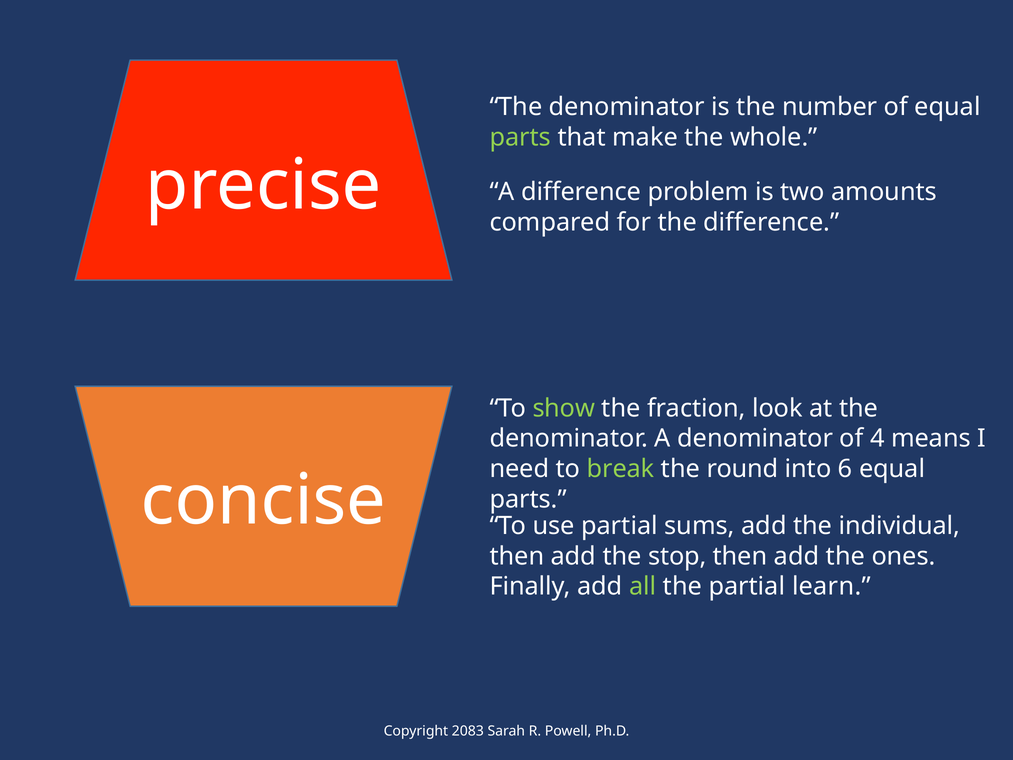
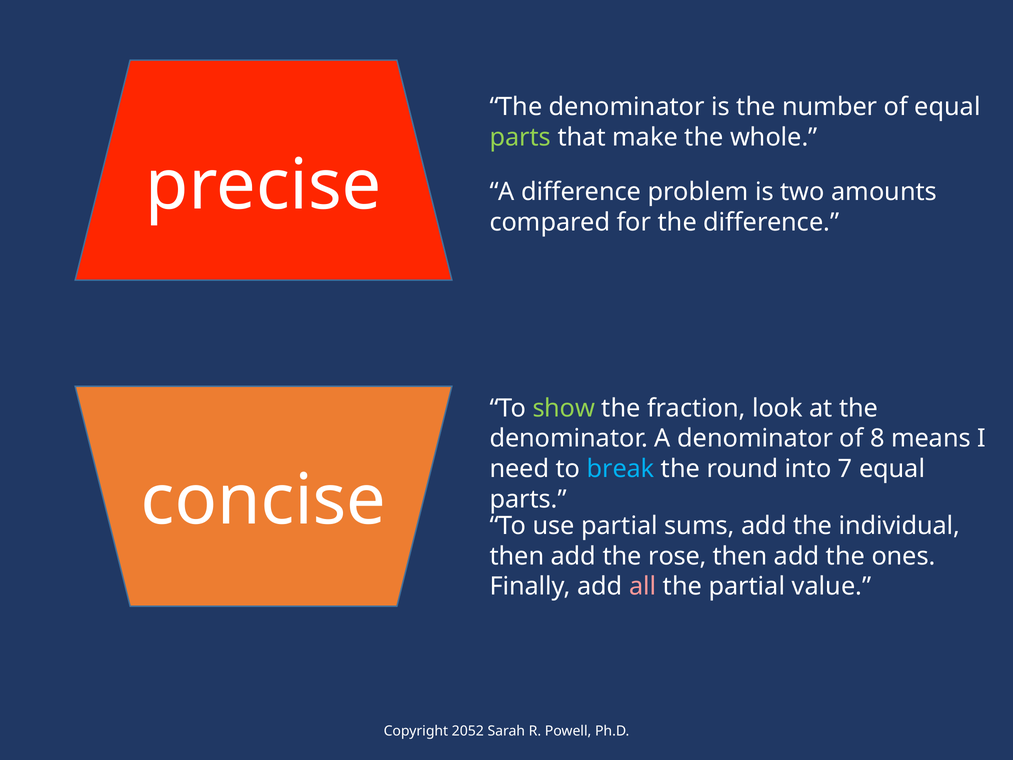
4: 4 -> 8 (877, 438)
break colour: light green -> light blue (621, 469)
6: 6 -> 7 (845, 469)
stop: stop -> rose (677, 556)
all colour: light green -> pink (643, 586)
learn: learn -> value (832, 586)
2083: 2083 -> 2052 (468, 731)
